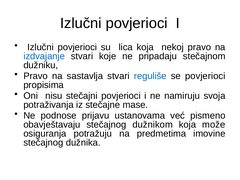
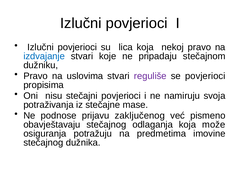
sastavlja: sastavlja -> uslovima (85, 76)
reguliše colour: blue -> purple (150, 76)
ustanovama: ustanovama -> zaključenog (140, 116)
dužnikom: dužnikom -> odlaganja (153, 125)
